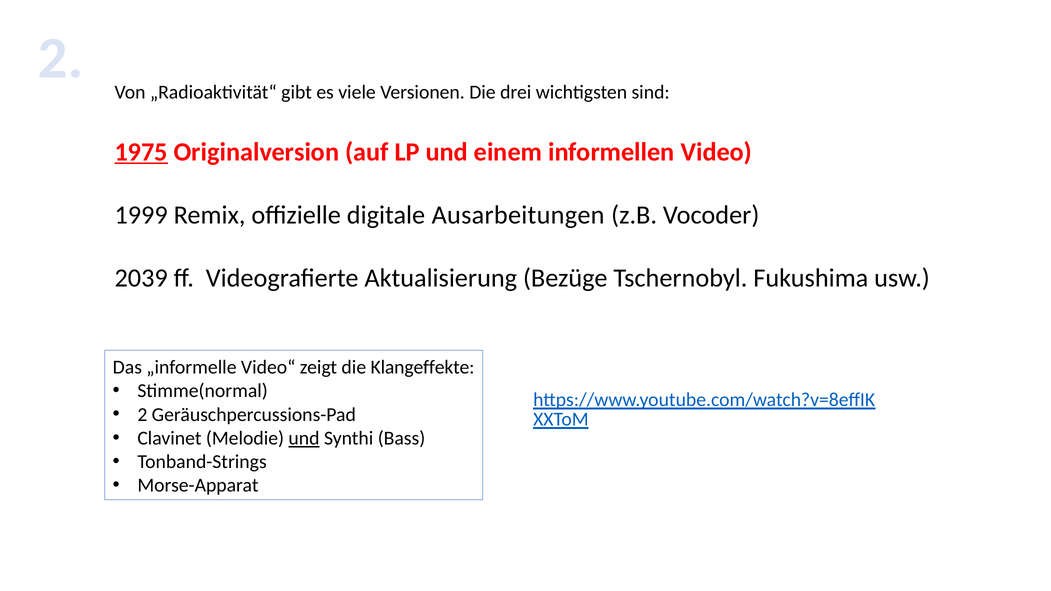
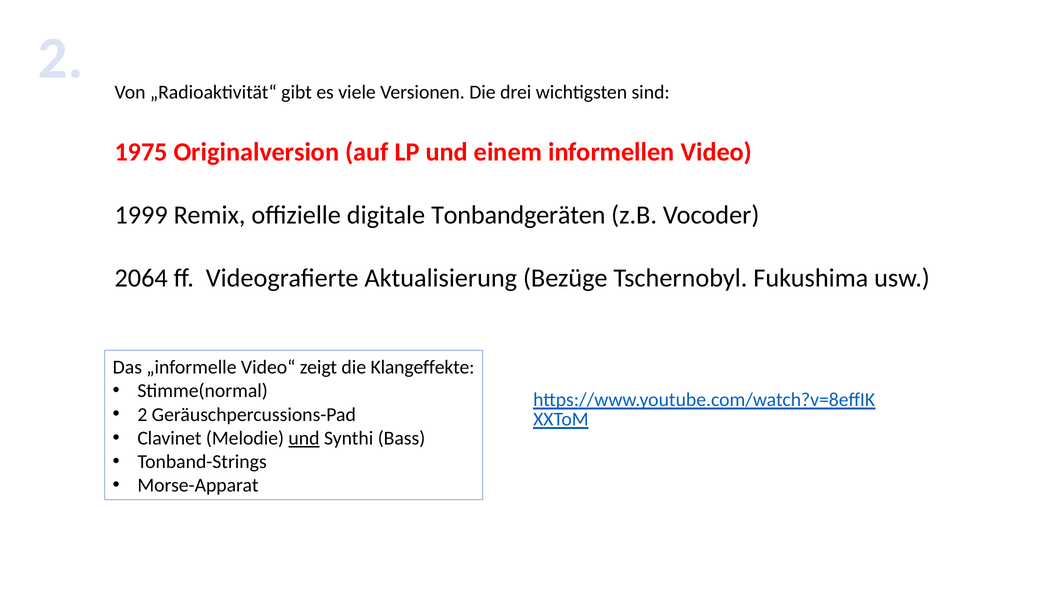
1975 underline: present -> none (141, 152)
Ausarbeitungen: Ausarbeitungen -> Tonbandgeräten (518, 215)
2039: 2039 -> 2064 (141, 278)
